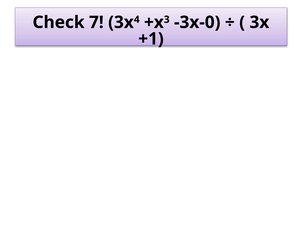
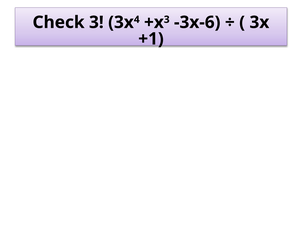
Check 7: 7 -> 3 (96, 22)
-3x-0: -3x-0 -> -3x-6 (197, 22)
